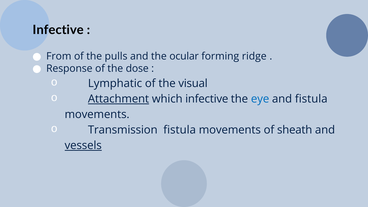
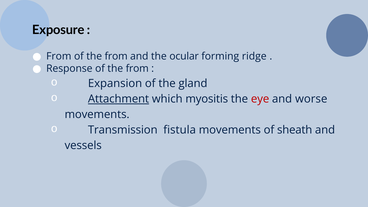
Infective: Infective -> Exposure (58, 30)
pulls: pulls -> from (116, 56)
dose: dose -> from (137, 69)
Lymphatic: Lymphatic -> Expansion (115, 84)
visual: visual -> gland (193, 84)
which infective: infective -> myositis (207, 99)
eye colour: blue -> red (260, 99)
and fistula: fistula -> worse (311, 99)
vessels underline: present -> none (83, 146)
